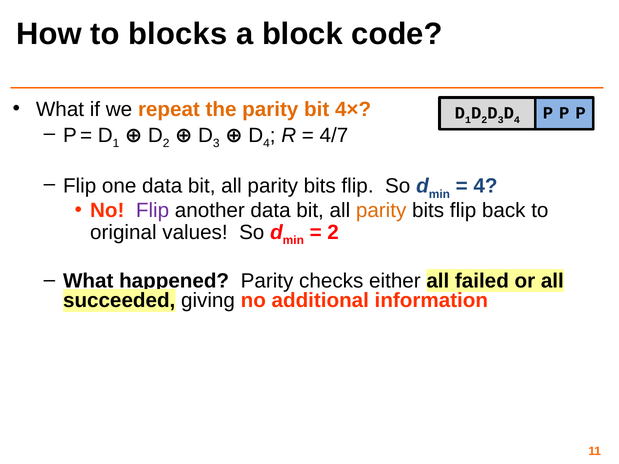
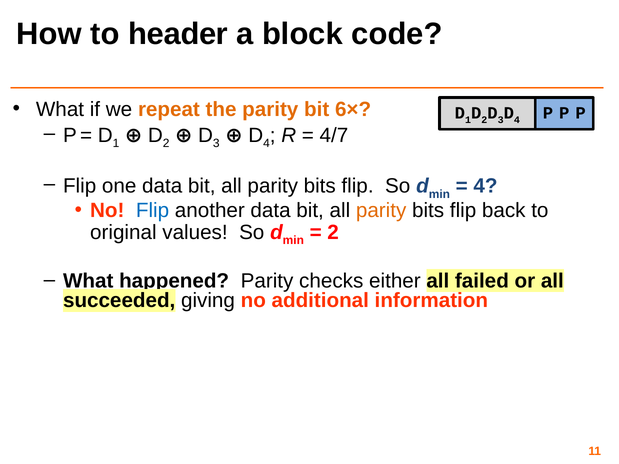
blocks: blocks -> header (178, 34)
4×: 4× -> 6× (353, 109)
Flip colour: purple -> blue (153, 211)
